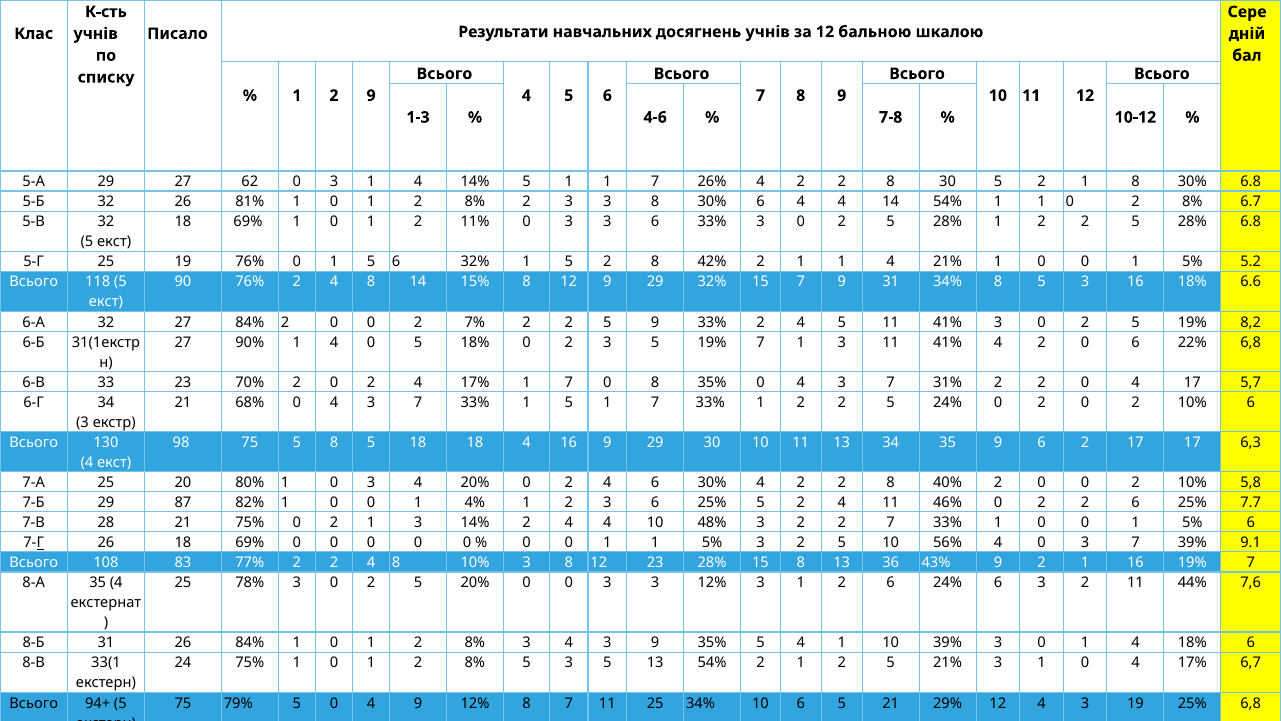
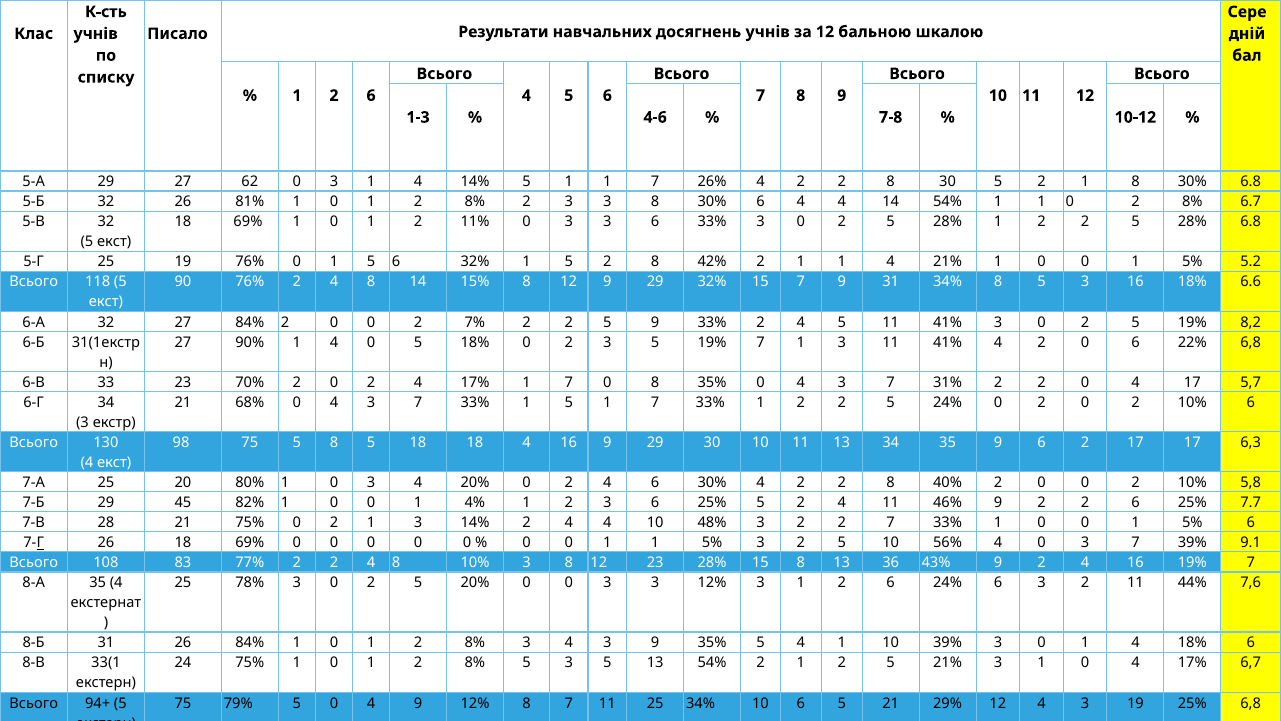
9: 9 -> 6 (371, 95)
87: 87 -> 45 (183, 502)
46% 0: 0 -> 9 (998, 502)
9 2 1: 1 -> 4 (1085, 562)
